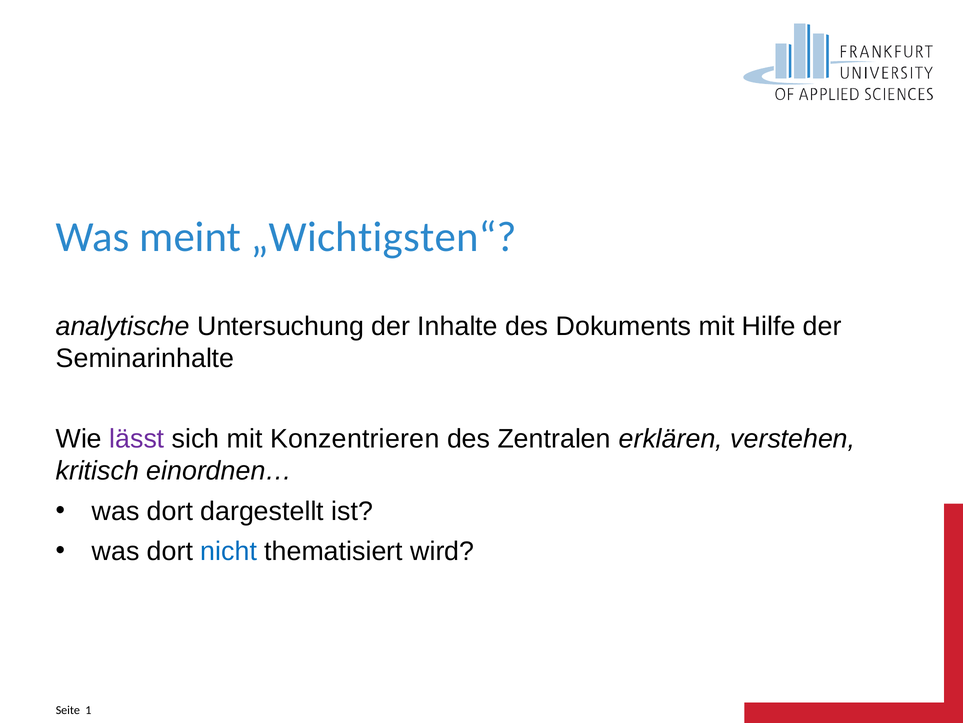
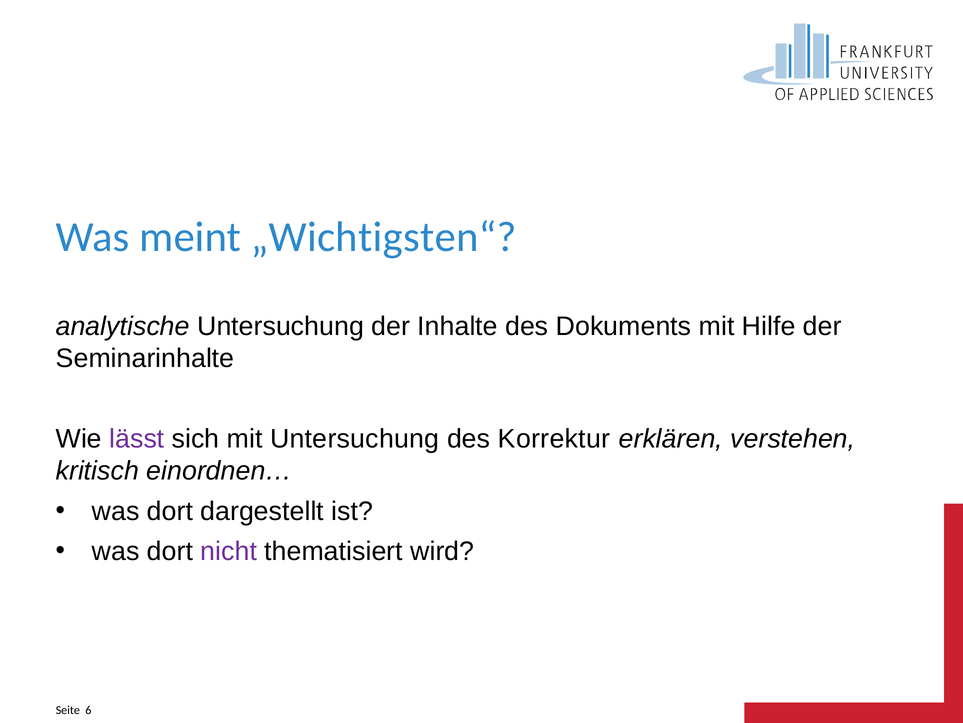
mit Konzentrieren: Konzentrieren -> Untersuchung (355, 438)
Zentralen: Zentralen -> Korrektur (554, 438)
nicht colour: blue -> purple (229, 551)
1: 1 -> 6 (88, 709)
